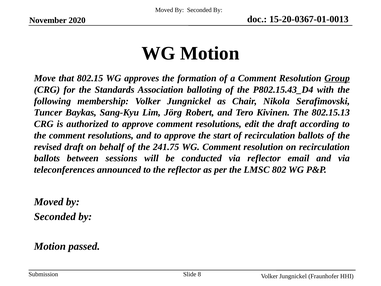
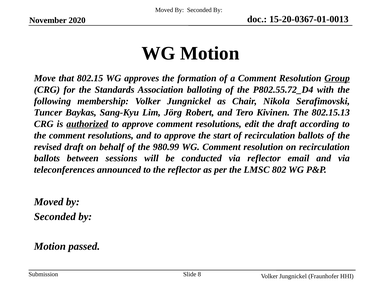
P802.15.43_D4: P802.15.43_D4 -> P802.55.72_D4 (283, 90)
authorized underline: none -> present (87, 124)
241.75: 241.75 -> 980.99 (166, 147)
